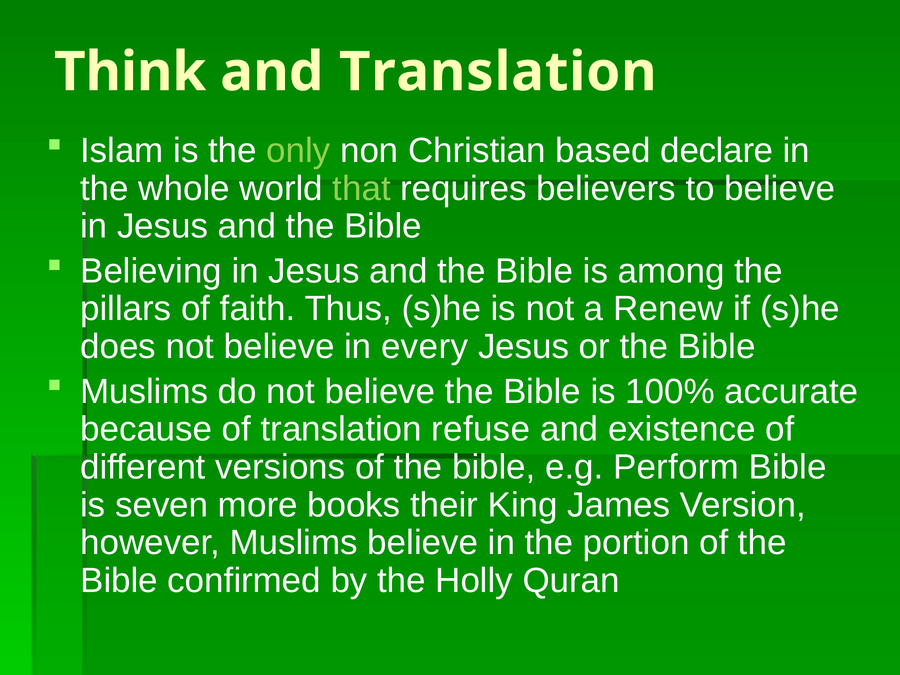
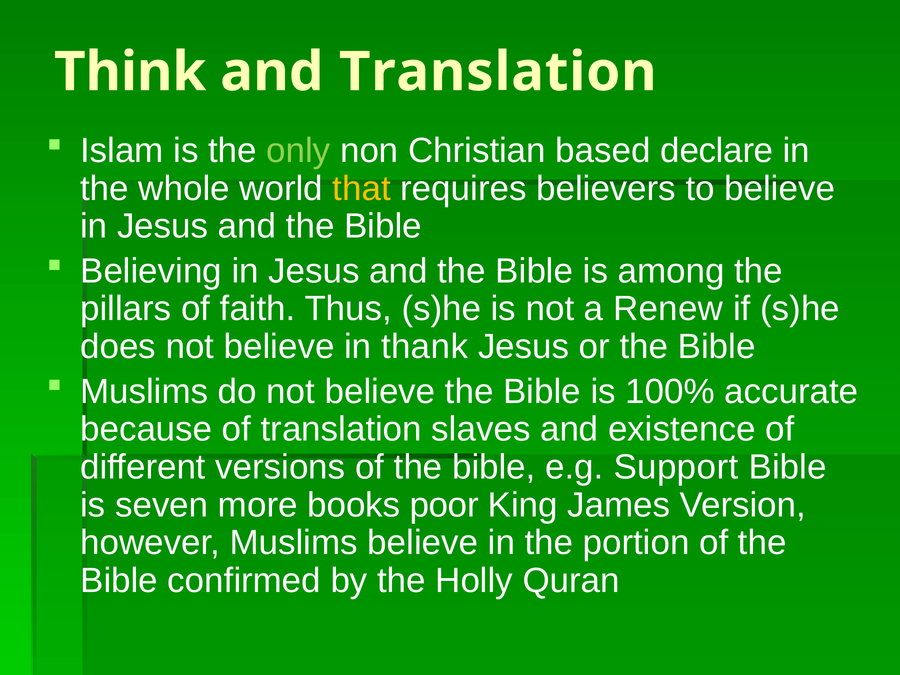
that colour: light green -> yellow (362, 189)
every: every -> thank (425, 347)
refuse: refuse -> slaves (481, 429)
Perform: Perform -> Support (676, 467)
their: their -> poor (444, 505)
